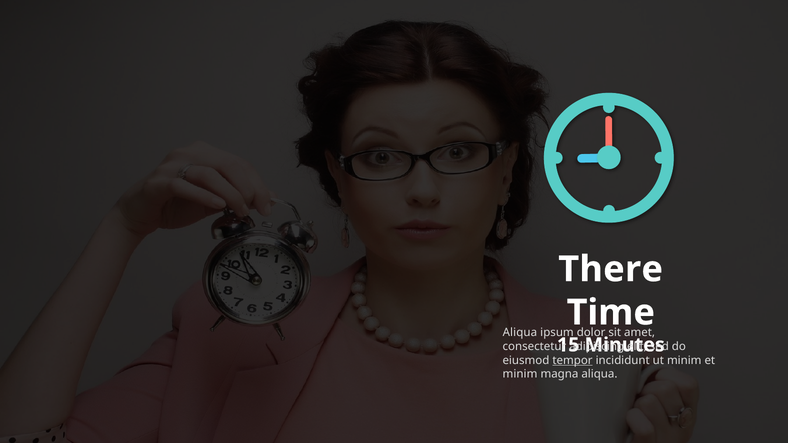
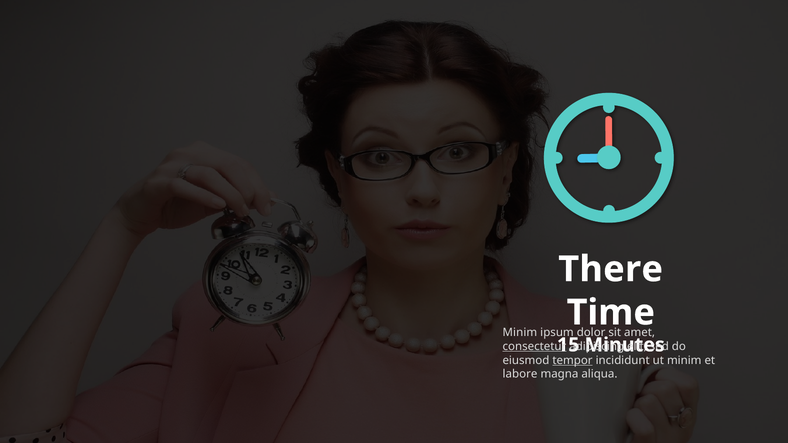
Aliqua: Aliqua -> Minim (520, 333)
consectetur underline: none -> present (534, 347)
minim: minim -> labore (520, 374)
